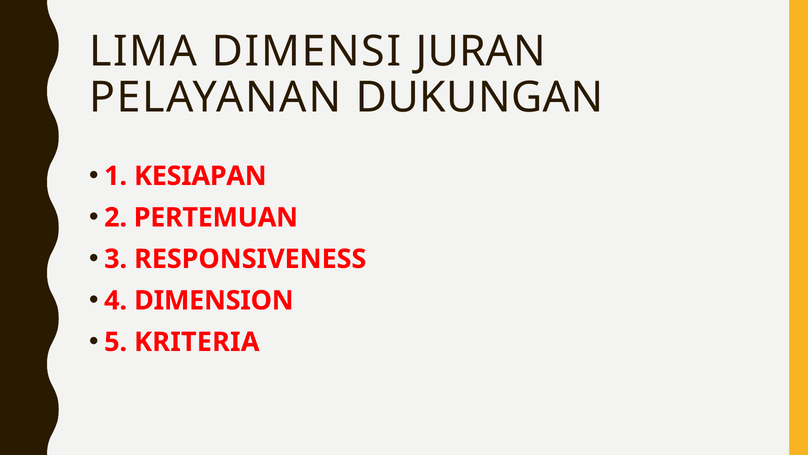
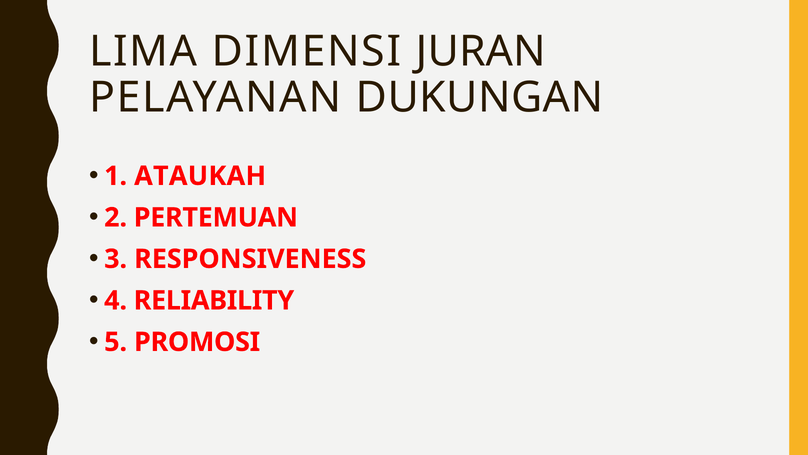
KESIAPAN: KESIAPAN -> ATAUKAH (200, 176)
DIMENSION: DIMENSION -> RELIABILITY (214, 300)
KRITERIA: KRITERIA -> PROMOSI (197, 342)
